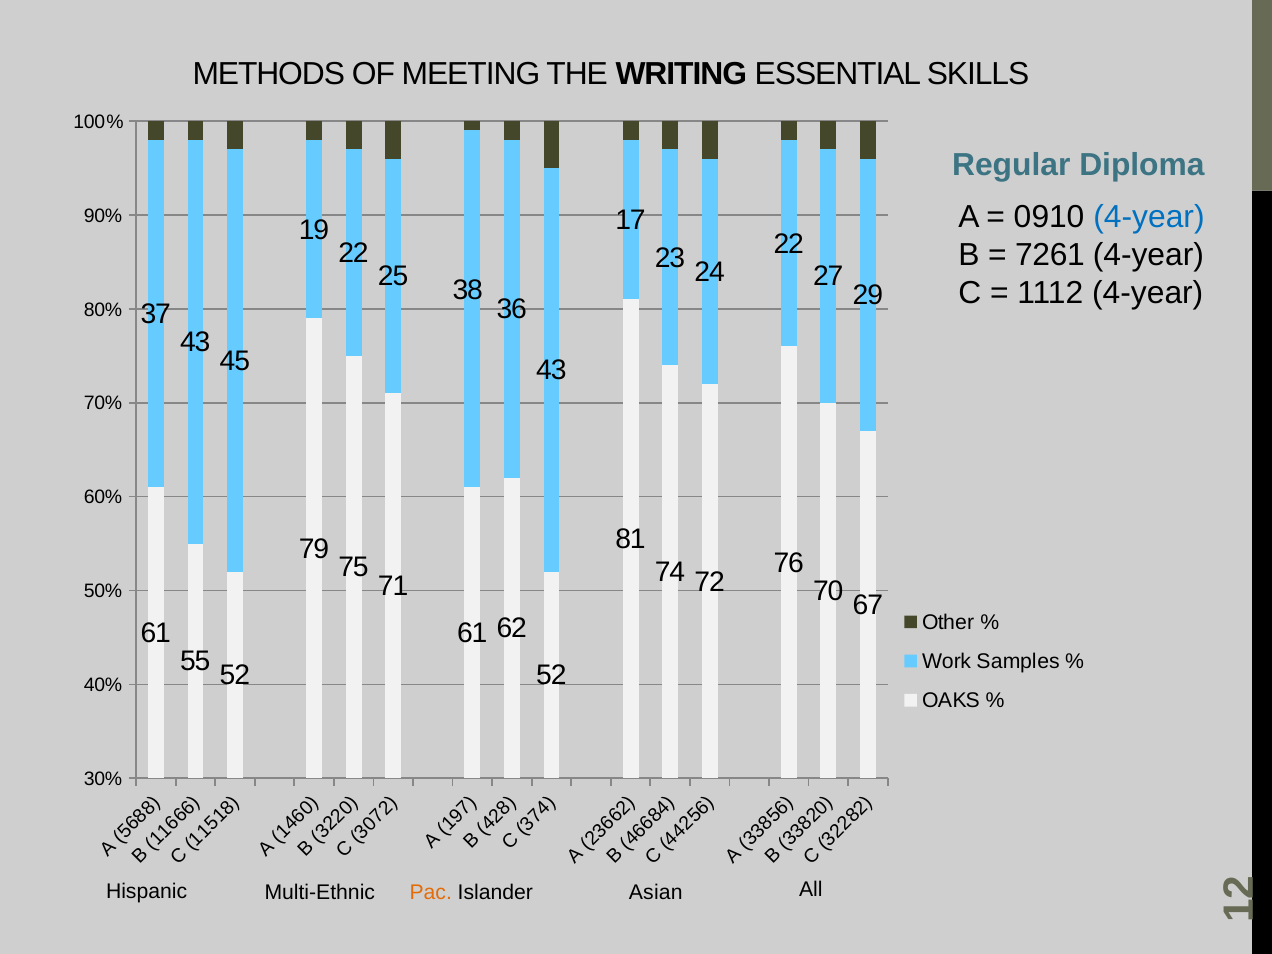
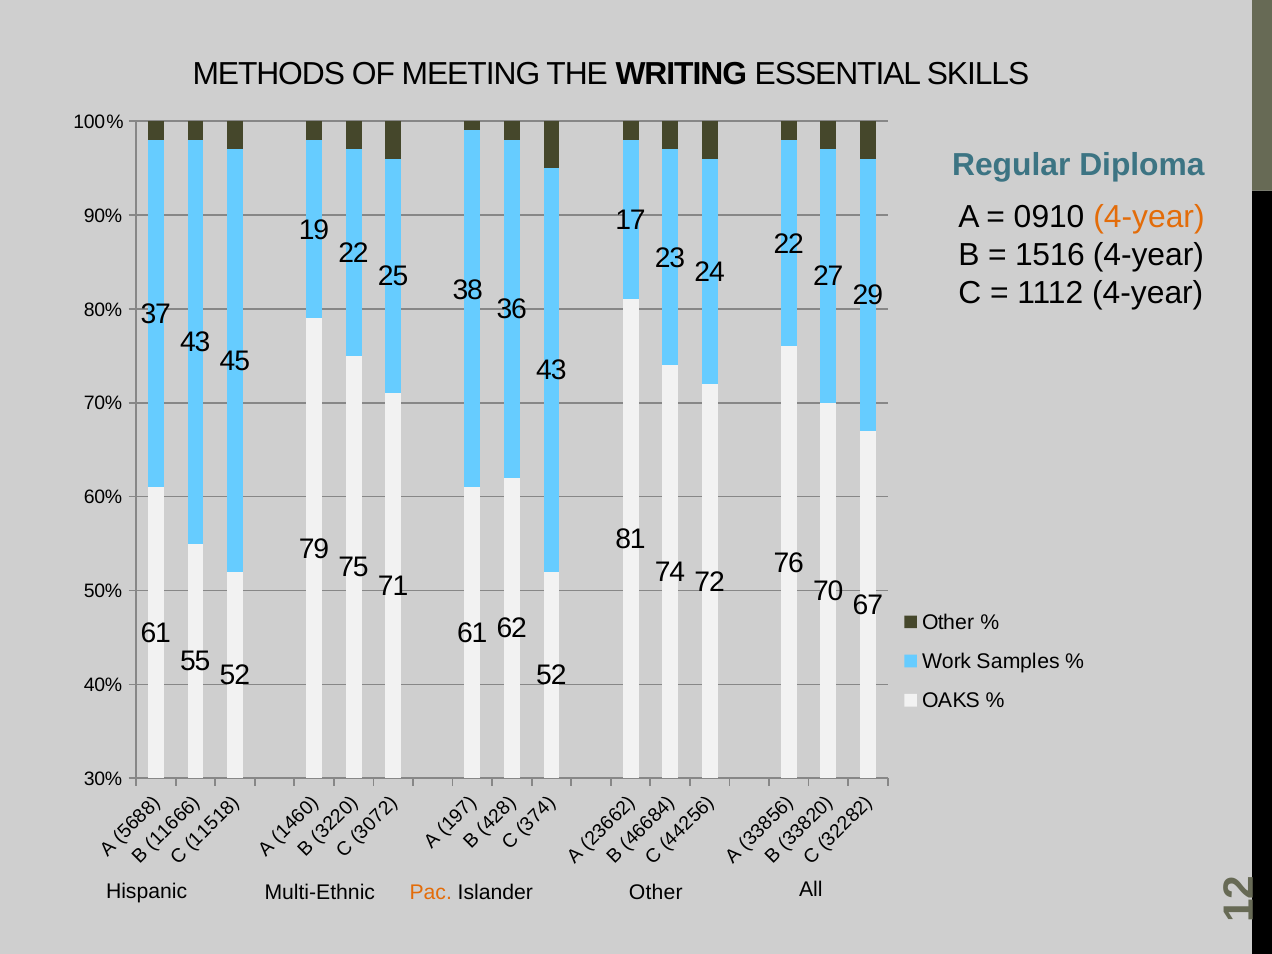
4-year colour: blue -> orange (1149, 217)
7261: 7261 -> 1516 (1050, 255)
Islander Asian: Asian -> Other (656, 893)
